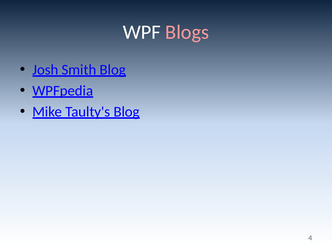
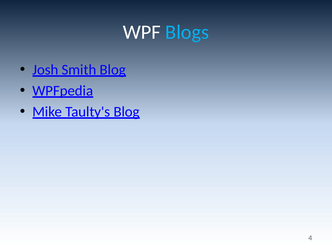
Blogs colour: pink -> light blue (187, 32)
